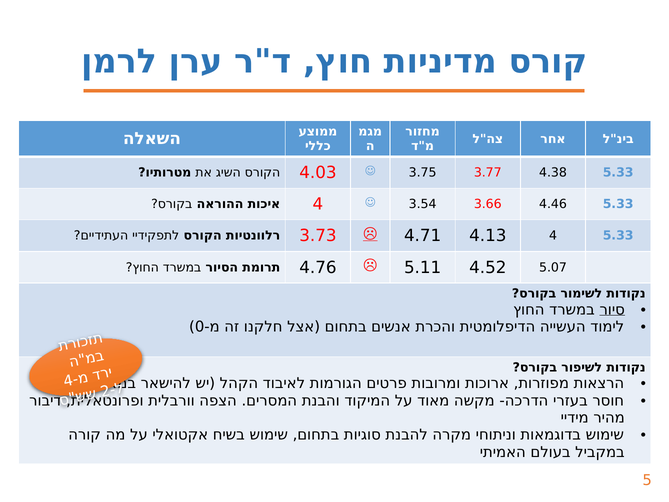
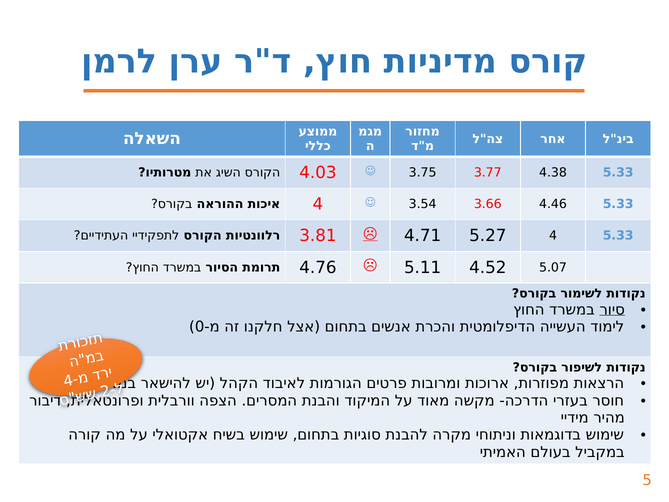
3.73: 3.73 -> 3.81 (318, 236)
4.13: 4.13 -> 5.27 (488, 236)
